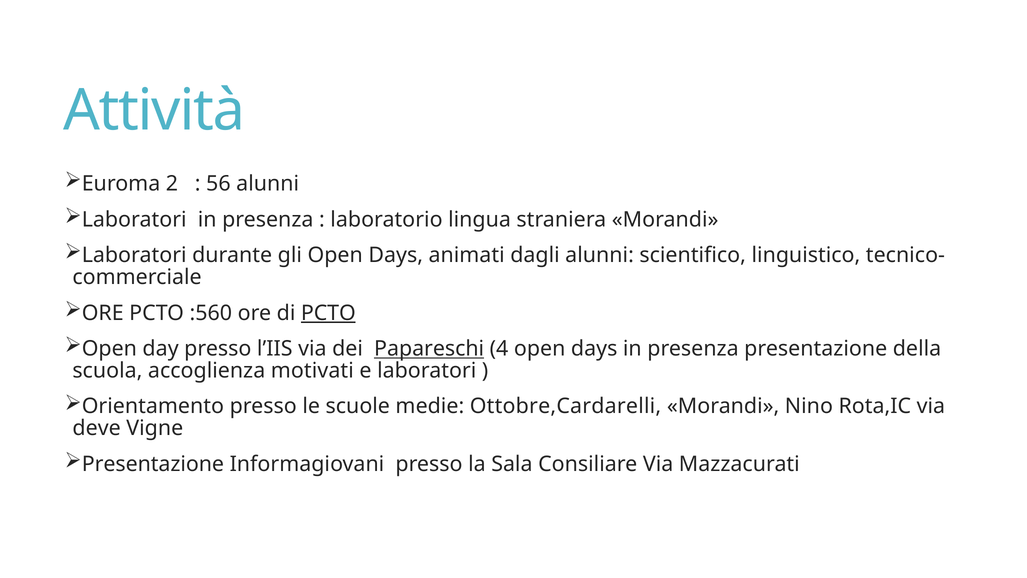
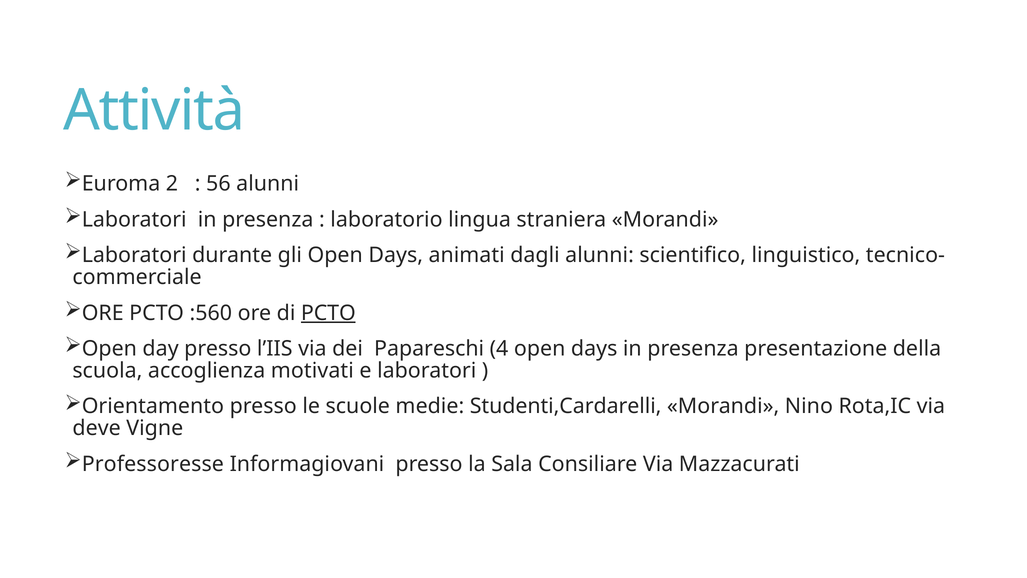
Papareschi underline: present -> none (429, 349)
Ottobre,Cardarelli: Ottobre,Cardarelli -> Studenti,Cardarelli (566, 406)
Presentazione: Presentazione -> Professoresse (153, 464)
